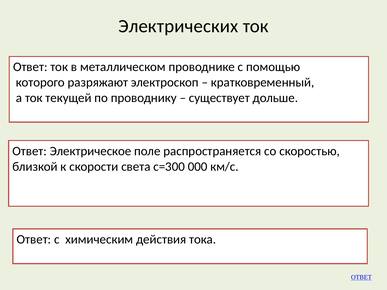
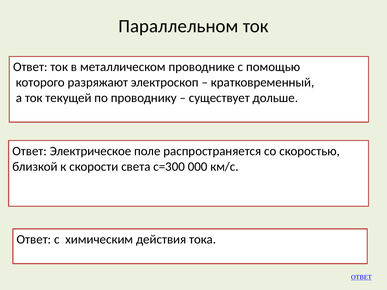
Электрических: Электрических -> Параллельном (178, 26)
